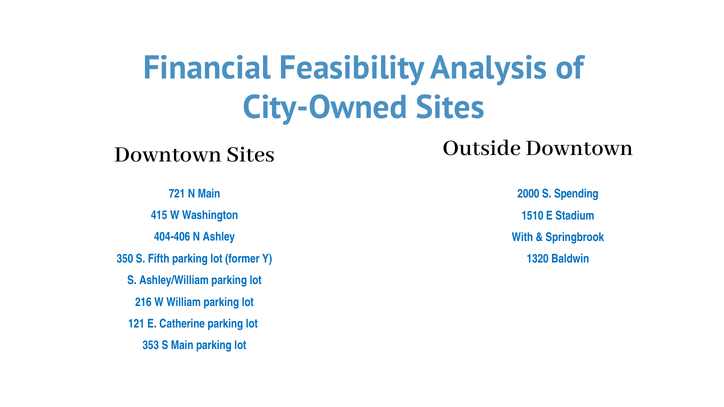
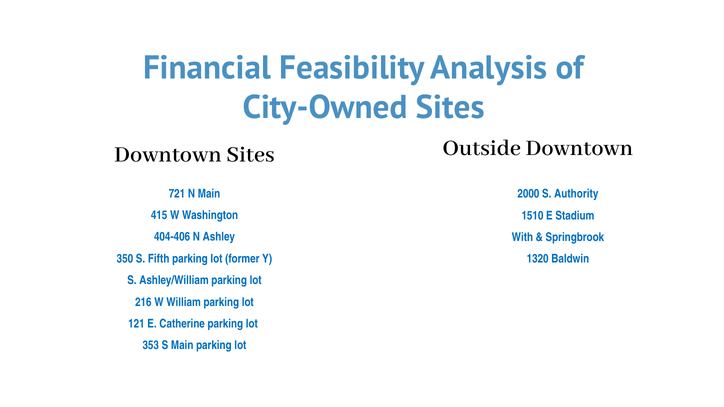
Spending: Spending -> Authority (576, 194)
